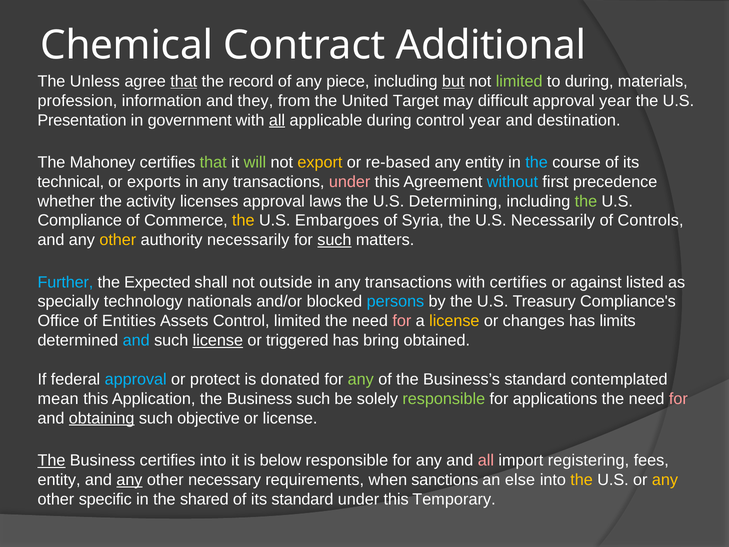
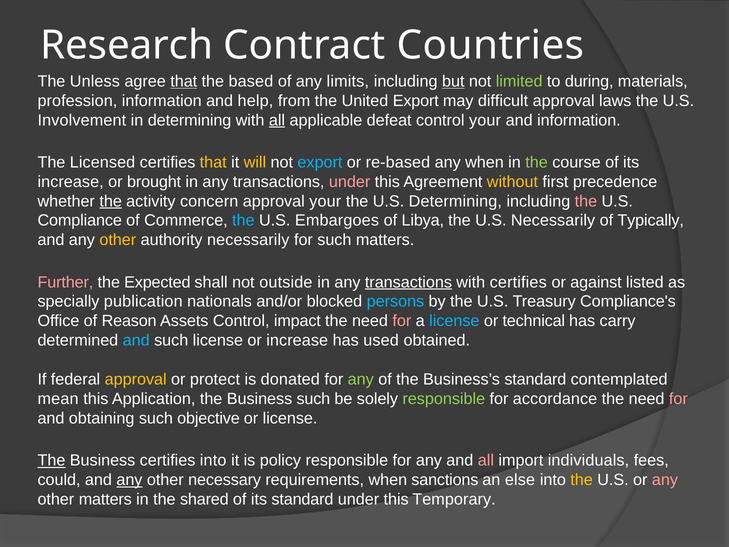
Chemical: Chemical -> Research (127, 45)
Additional: Additional -> Countries (490, 45)
record: record -> based (251, 81)
piece: piece -> limits (348, 81)
they: they -> help (255, 101)
United Target: Target -> Export (416, 101)
approval year: year -> laws (615, 101)
Presentation: Presentation -> Involvement (82, 120)
in government: government -> determining (190, 120)
applicable during: during -> defeat (389, 120)
control year: year -> your (485, 120)
and destination: destination -> information (579, 120)
Mahoney: Mahoney -> Licensed (103, 162)
that colour: light green -> yellow (213, 162)
will colour: light green -> yellow (255, 162)
export colour: yellow -> light blue (320, 162)
any entity: entity -> when (485, 162)
the colour: light blue -> light green (537, 162)
technical: technical -> increase (71, 182)
exports: exports -> brought (154, 182)
without colour: light blue -> yellow (512, 182)
the underline: none -> present (111, 201)
licenses: licenses -> concern (209, 201)
approval laws: laws -> your (325, 201)
the colour: light green -> pink (586, 201)
the colour: yellow -> light blue (243, 221)
Syria: Syria -> Libya (423, 221)
Controls: Controls -> Typically (651, 221)
such underline: present -> none (334, 240)
Further colour: light blue -> pink (65, 282)
transactions underline: none -> present (408, 282)
technology: technology -> publication (143, 301)
Entities: Entities -> Reason (129, 321)
Control limited: limited -> impact (297, 321)
license colour: yellow -> light blue (454, 321)
changes: changes -> technical (534, 321)
limits: limits -> carry (618, 321)
license underline: present -> none (218, 340)
or triggered: triggered -> increase (297, 340)
bring: bring -> used (381, 340)
approval colour: light blue -> yellow (136, 379)
applications: applications -> accordance (555, 399)
obtaining underline: present -> none (102, 418)
below: below -> policy (280, 460)
registering: registering -> individuals (588, 460)
entity: entity -> could (59, 480)
any colour: yellow -> pink (665, 480)
other specific: specific -> matters (105, 499)
